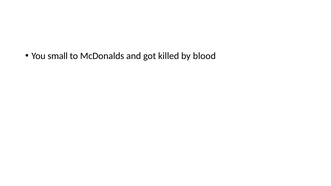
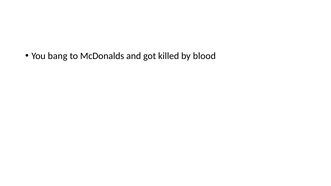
small: small -> bang (58, 56)
